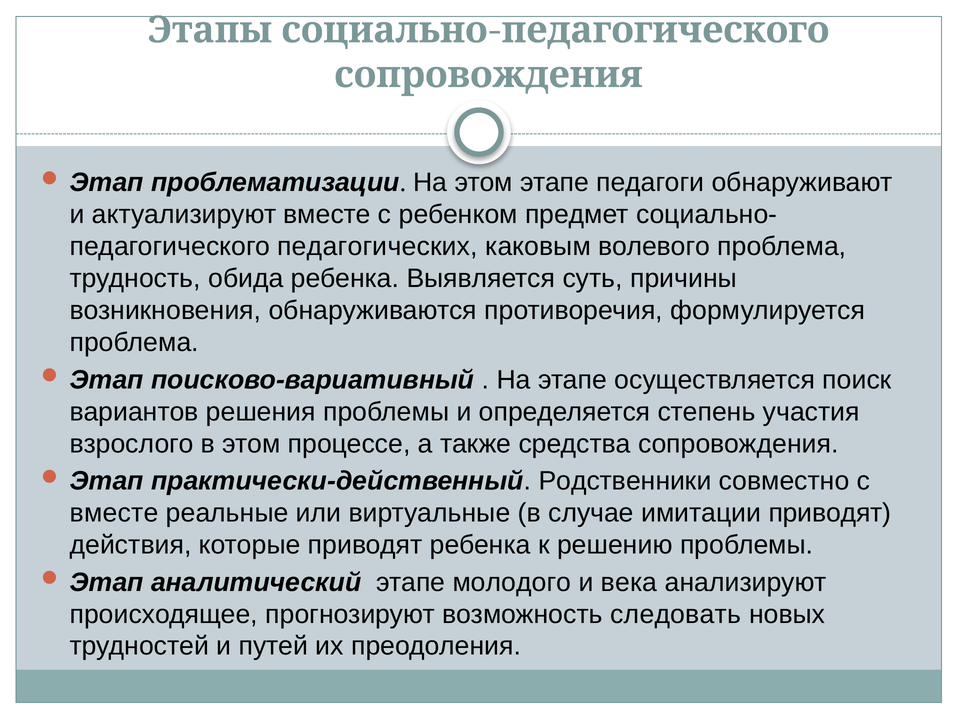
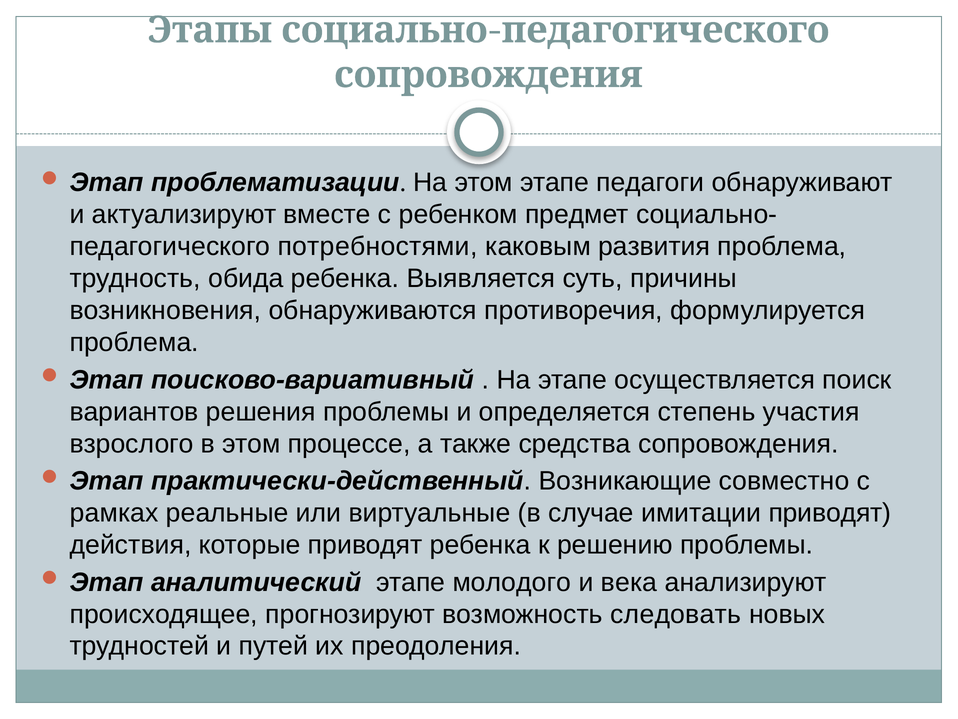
педагогических: педагогических -> потребностями (378, 246)
волевого: волевого -> развития (654, 246)
Родственники: Родственники -> Возникающие (625, 481)
вместе: вместе -> рамках (114, 513)
